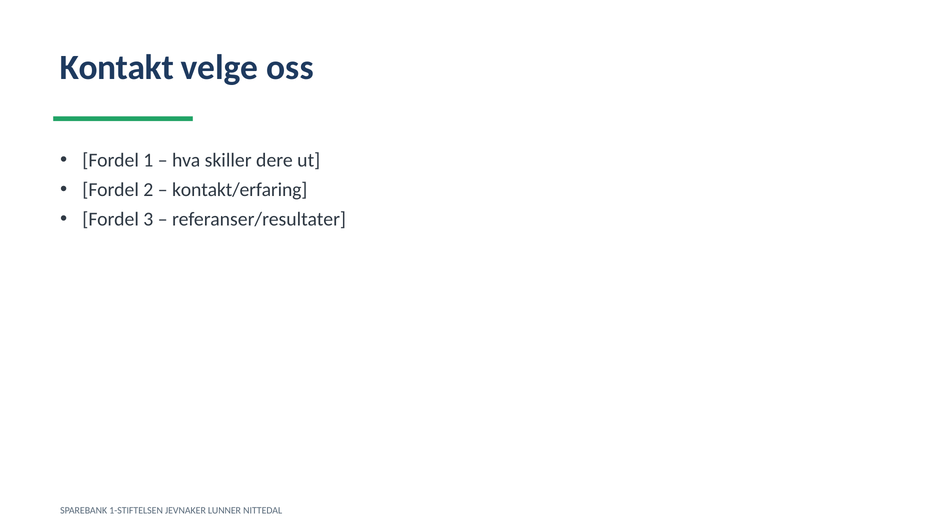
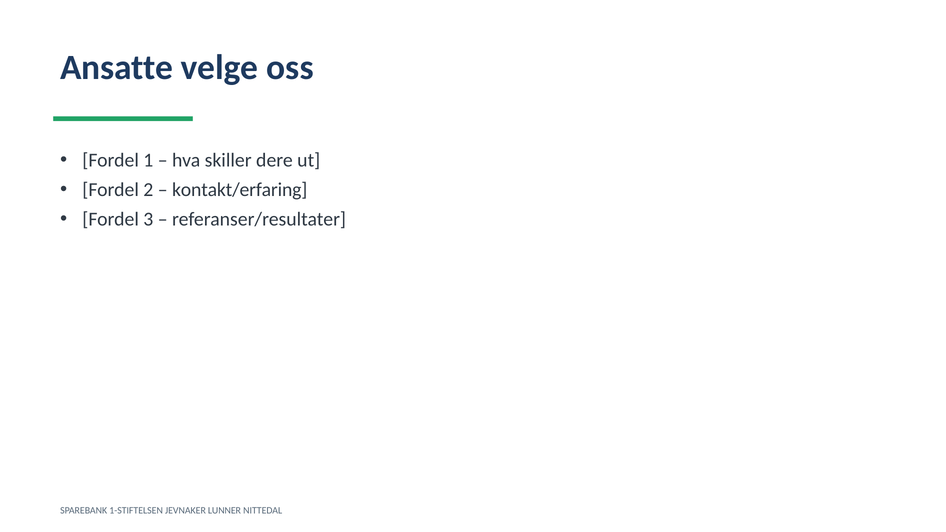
Kontakt: Kontakt -> Ansatte (117, 68)
